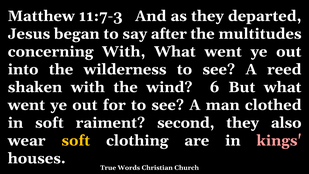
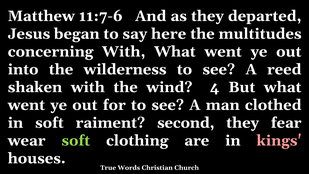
11:7-3: 11:7-3 -> 11:7-6 (101, 16)
after: after -> here (169, 34)
6: 6 -> 4 (215, 87)
also: also -> fear (286, 123)
soft colour: yellow -> light green (76, 140)
